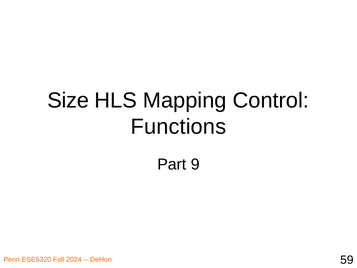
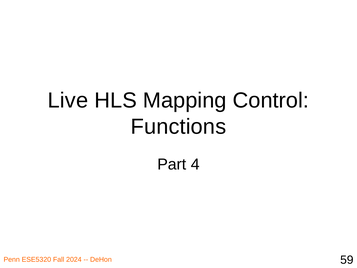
Size: Size -> Live (68, 100)
9: 9 -> 4 (195, 164)
